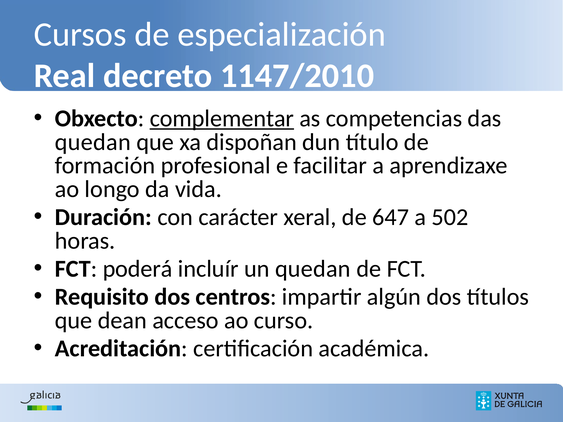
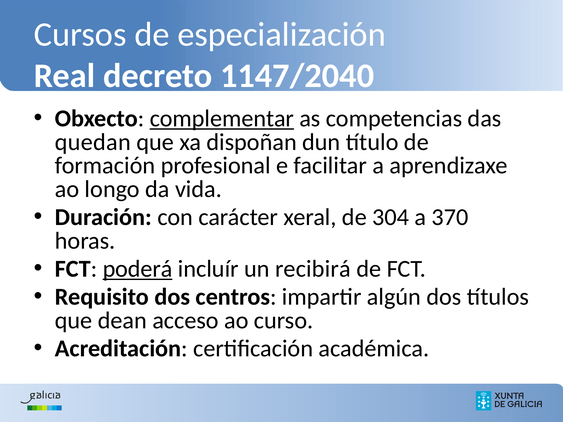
1147/2010: 1147/2010 -> 1147/2040 (297, 76)
647: 647 -> 304 (391, 217)
502: 502 -> 370 (450, 217)
poderá underline: none -> present (138, 269)
un quedan: quedan -> recibirá (313, 269)
